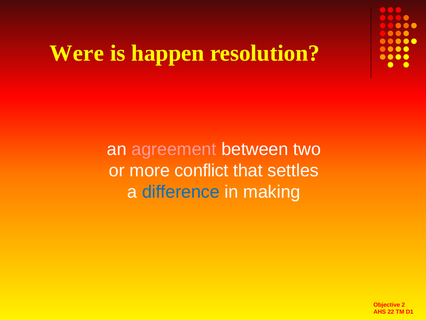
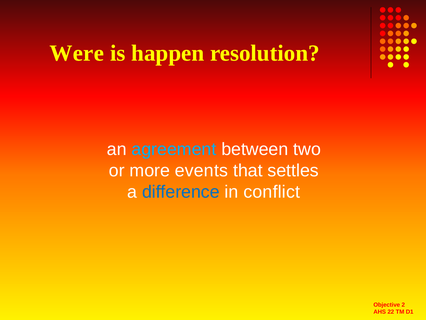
agreement colour: pink -> light blue (174, 149)
conflict: conflict -> events (201, 170)
making: making -> conflict (272, 192)
